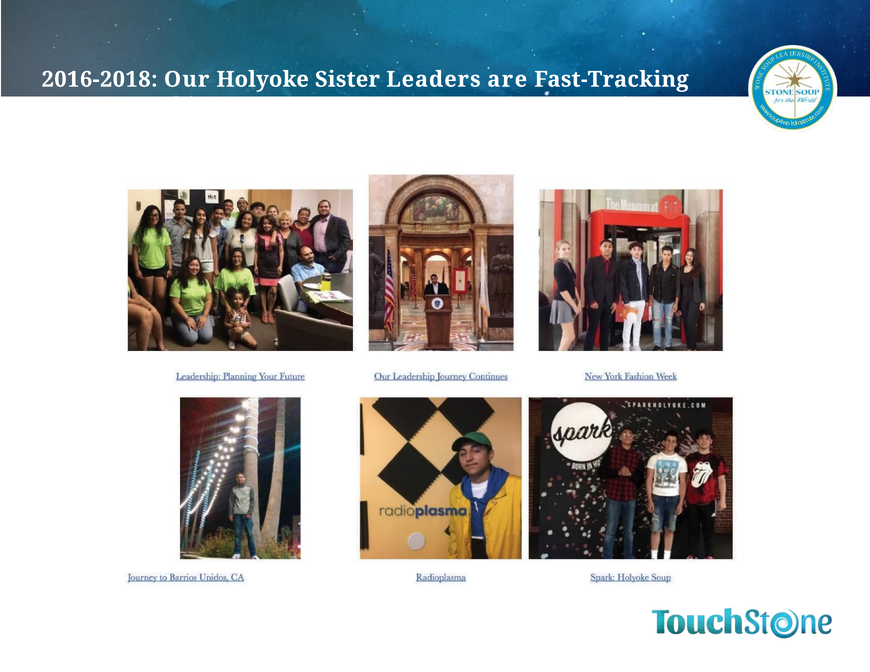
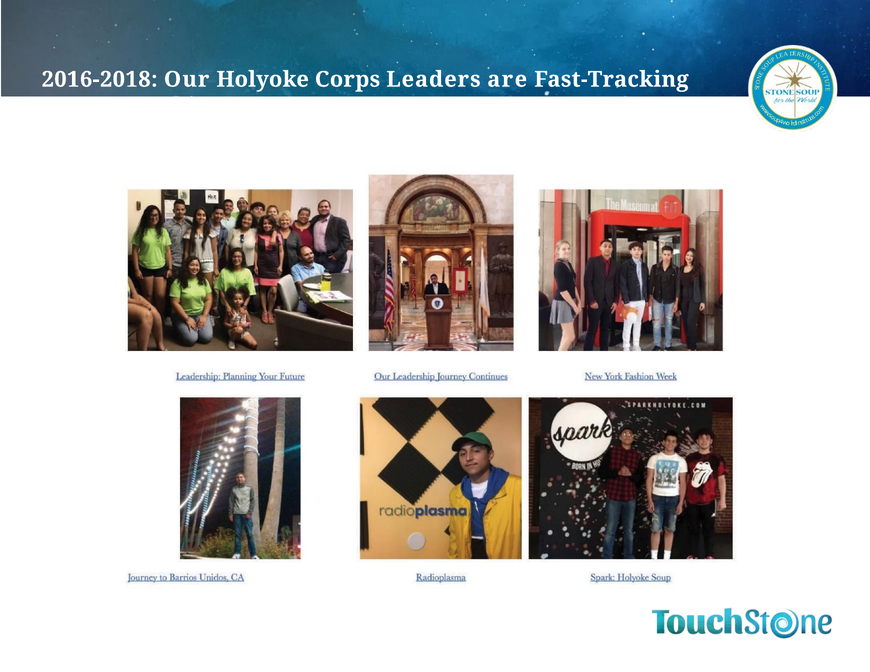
Sister: Sister -> Corps (347, 79)
